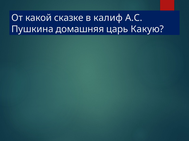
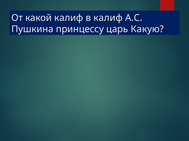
какой сказке: сказке -> калиф (69, 18)
домашняя: домашняя -> принцессу (80, 29)
